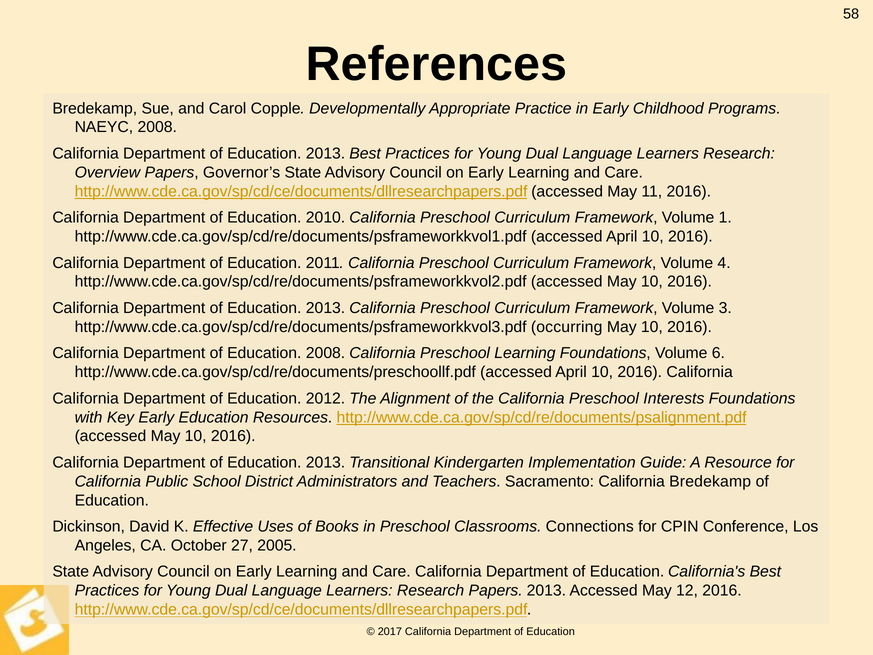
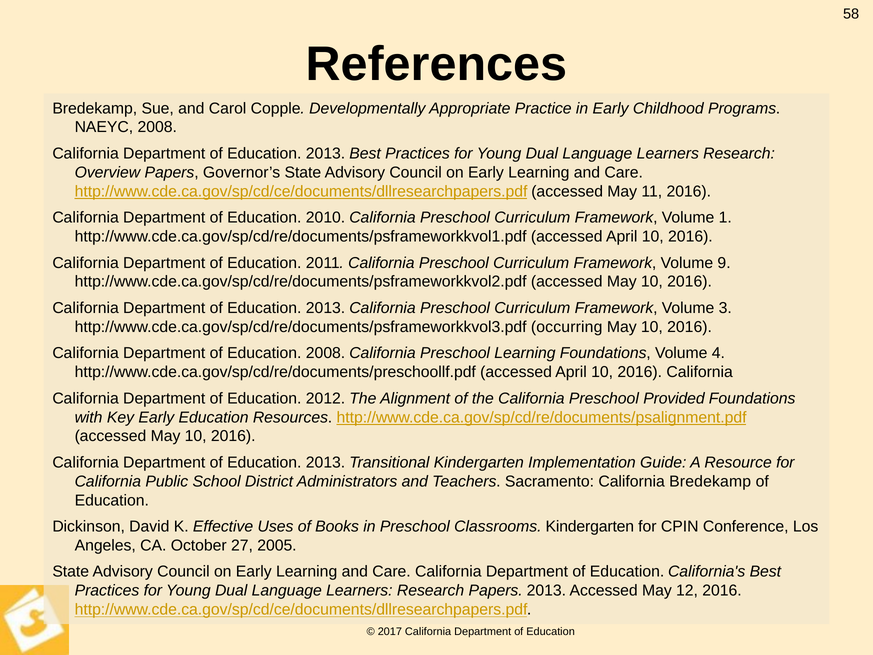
4: 4 -> 9 (724, 263)
6: 6 -> 4 (718, 353)
Interests: Interests -> Provided (674, 398)
Classrooms Connections: Connections -> Kindergarten (590, 526)
